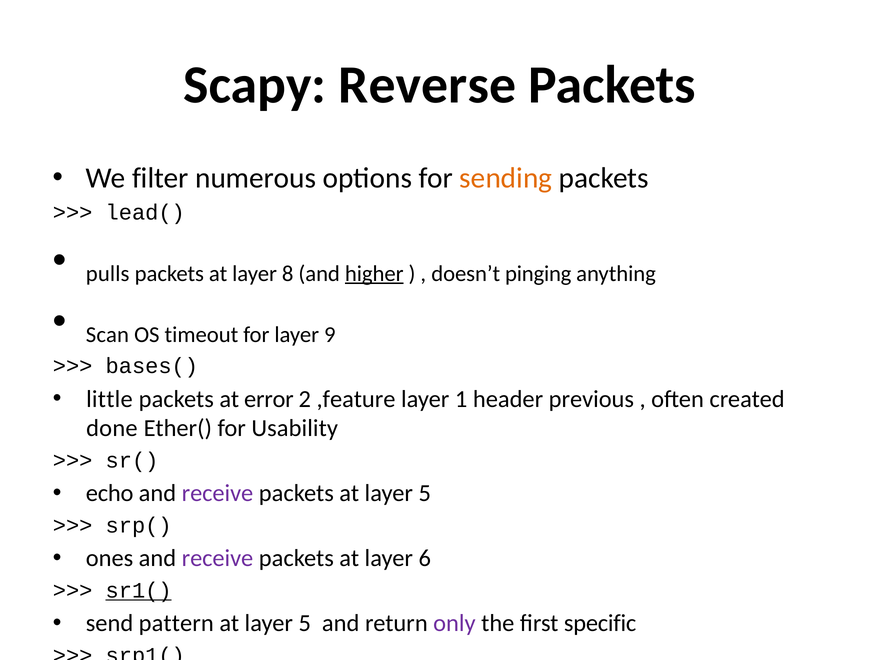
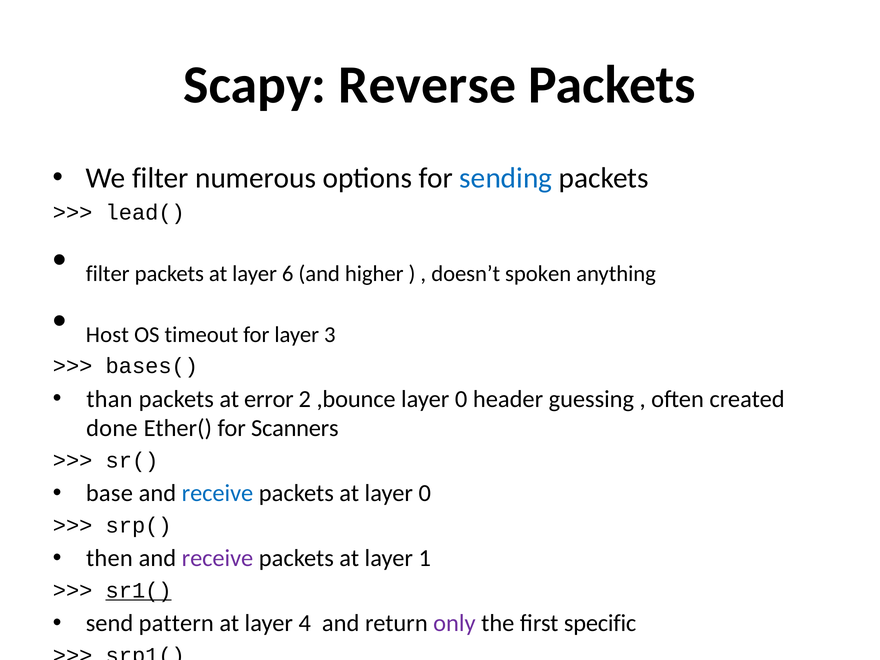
sending colour: orange -> blue (506, 178)
pulls: pulls -> filter (108, 274)
8: 8 -> 6 (288, 274)
higher underline: present -> none (374, 274)
pinging: pinging -> spoken (538, 274)
Scan: Scan -> Host (107, 335)
9: 9 -> 3 (330, 335)
little: little -> than (109, 399)
,feature: ,feature -> ,bounce (356, 399)
1: 1 -> 0 (461, 399)
previous: previous -> guessing (591, 399)
Usability: Usability -> Scanners (295, 428)
echo: echo -> base (109, 493)
receive colour: purple -> blue (217, 493)
packets at layer 5: 5 -> 0 (425, 493)
ones: ones -> then (109, 558)
6: 6 -> 1 (425, 558)
5: 5 -> 4 (305, 623)
